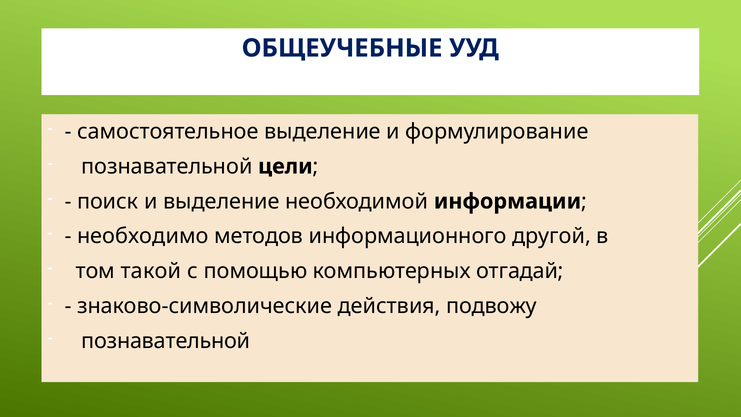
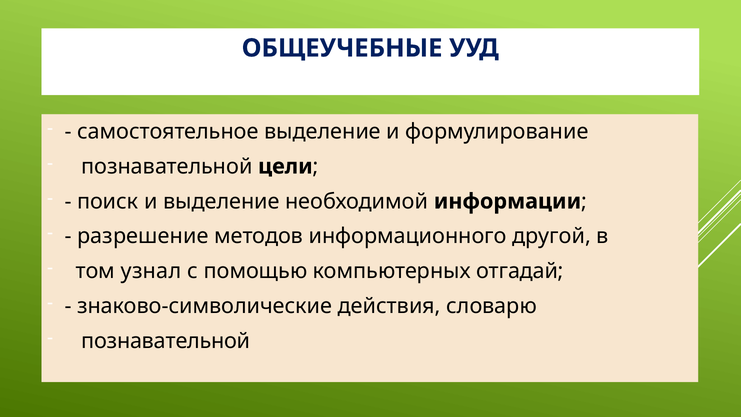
необходимо: необходимо -> разрешение (143, 236)
такой: такой -> узнал (151, 271)
подвожу: подвожу -> словарю (492, 306)
